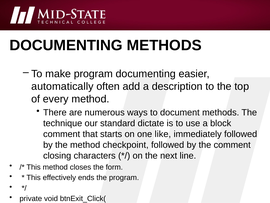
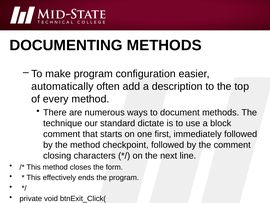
program documenting: documenting -> configuration (146, 74)
like: like -> first (163, 134)
